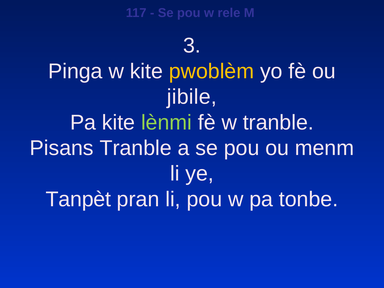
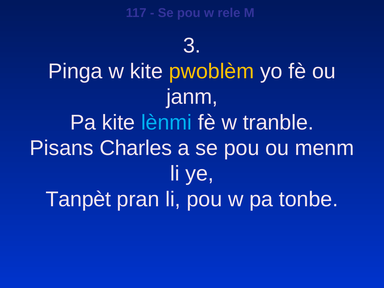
jibile: jibile -> janm (192, 97)
lènmi colour: light green -> light blue (166, 122)
Pisans Tranble: Tranble -> Charles (136, 148)
